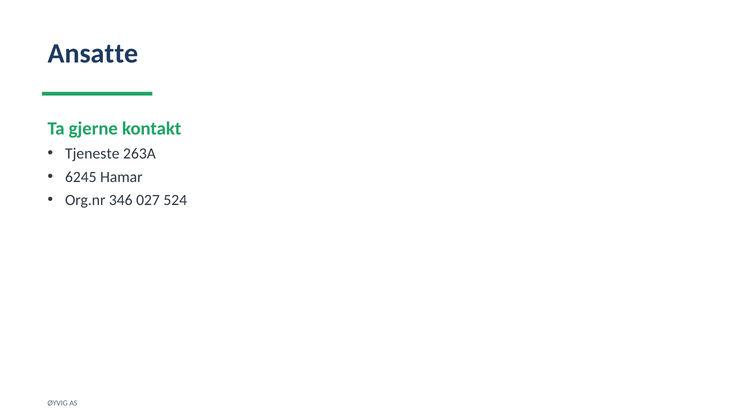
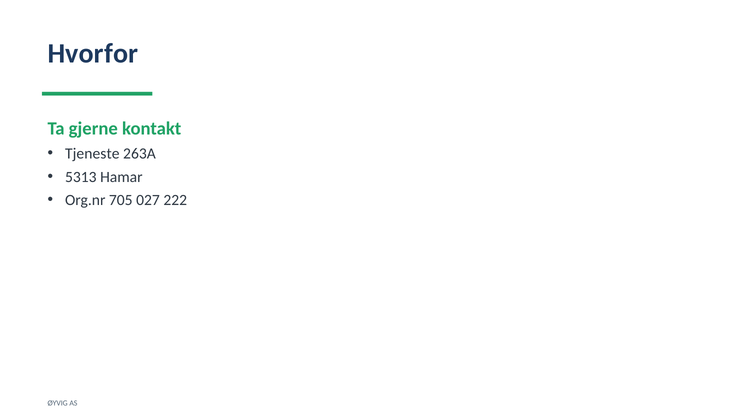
Ansatte: Ansatte -> Hvorfor (93, 53)
6245: 6245 -> 5313 (81, 177)
346: 346 -> 705 (121, 200)
524: 524 -> 222 (175, 200)
